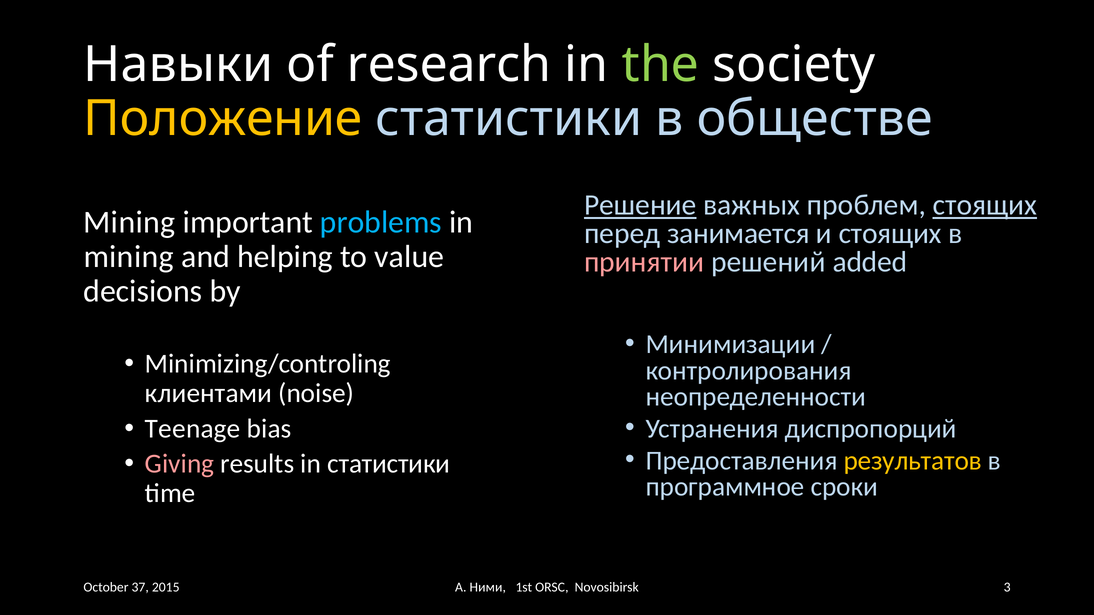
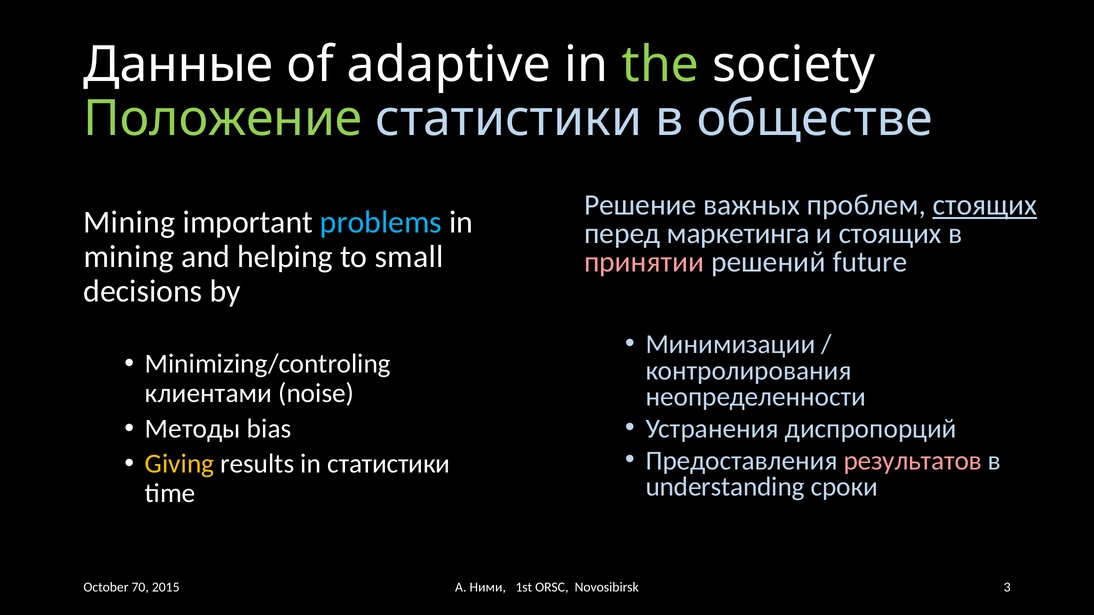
Навыки: Навыки -> Данные (178, 65)
research: research -> adaptive (449, 65)
Положение colour: yellow -> light green (223, 119)
Решение underline: present -> none (640, 205)
занимается: занимается -> маркетинга (738, 234)
value: value -> small (409, 257)
added: added -> future (870, 262)
Teenage: Teenage -> Методы (193, 429)
результатов colour: yellow -> pink (913, 461)
Giving colour: pink -> yellow (180, 464)
программное: программное -> understanding (725, 487)
37: 37 -> 70 (140, 588)
